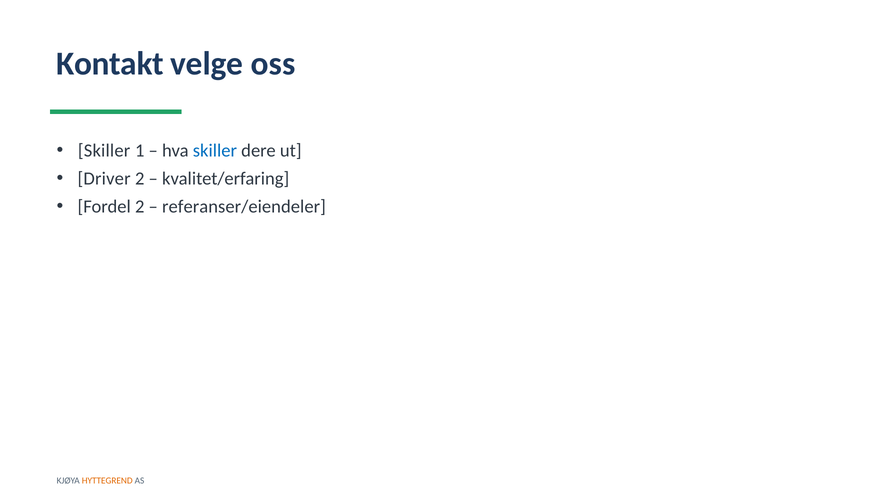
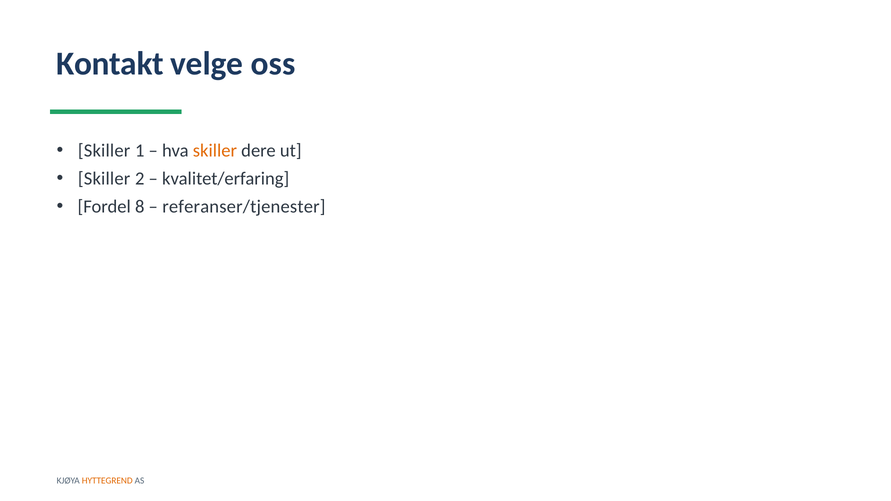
skiller colour: blue -> orange (215, 151)
Driver: Driver -> Skiller (104, 179)
Fordel 2: 2 -> 8 (140, 207)
referanser/eiendeler: referanser/eiendeler -> referanser/tjenester (244, 207)
